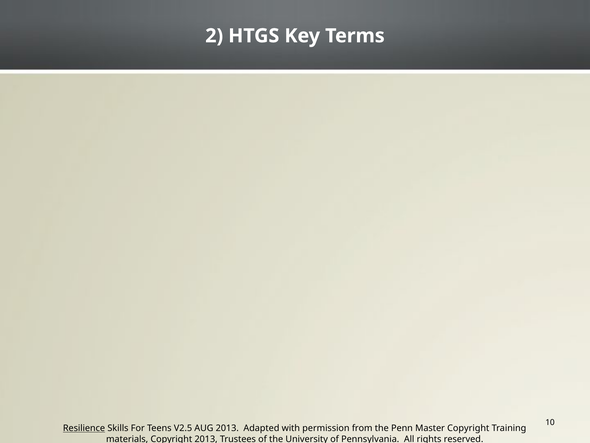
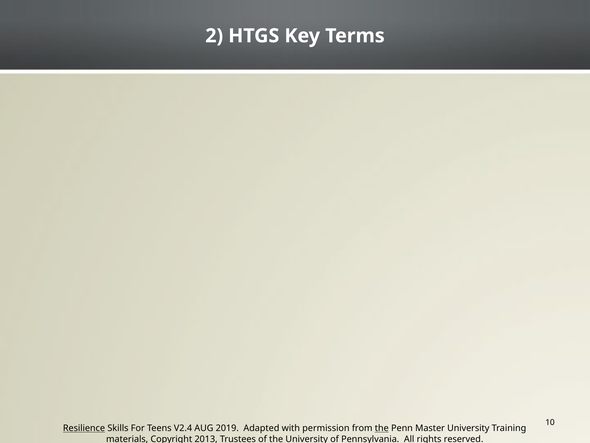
V2.5: V2.5 -> V2.4 (183, 428)
AUG 2013: 2013 -> 2019 (227, 428)
the underline: none -> present (382, 428)
Master Copyright: Copyright -> University (468, 428)
